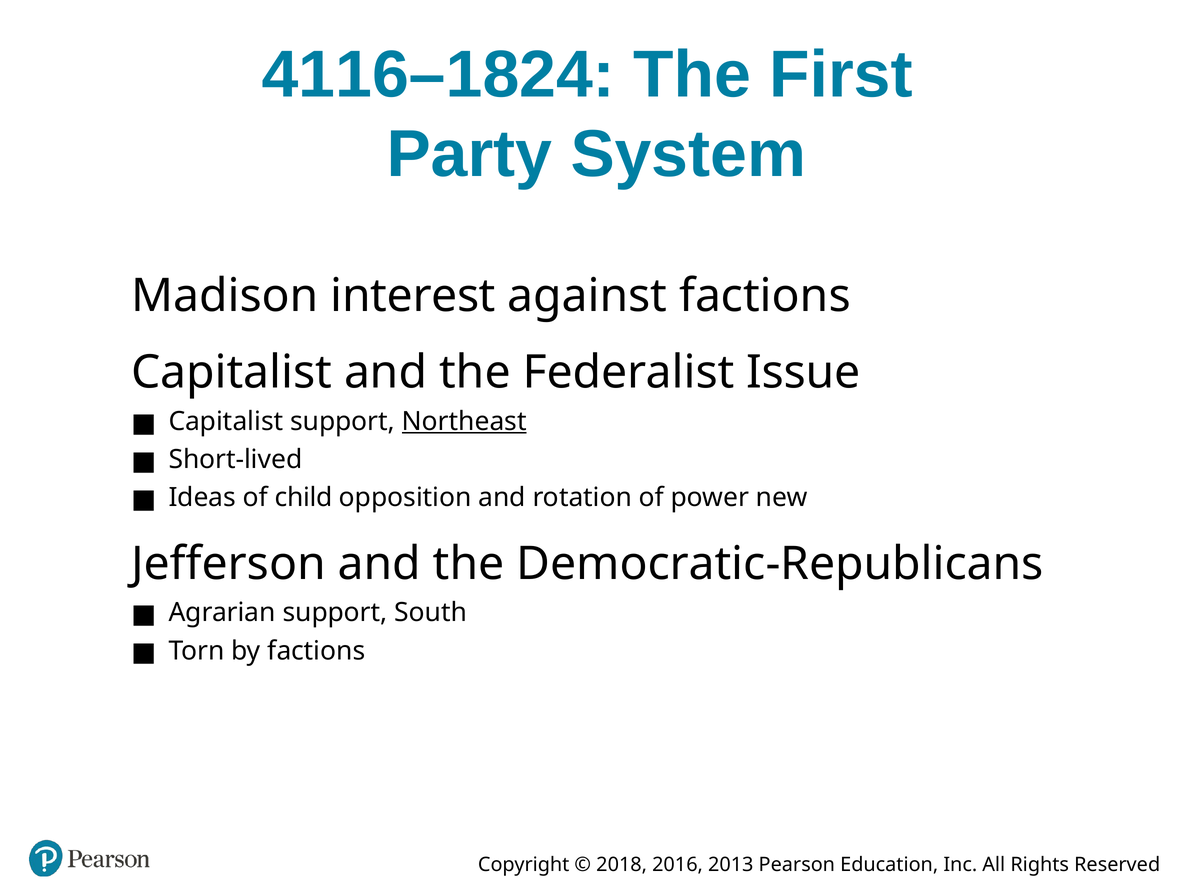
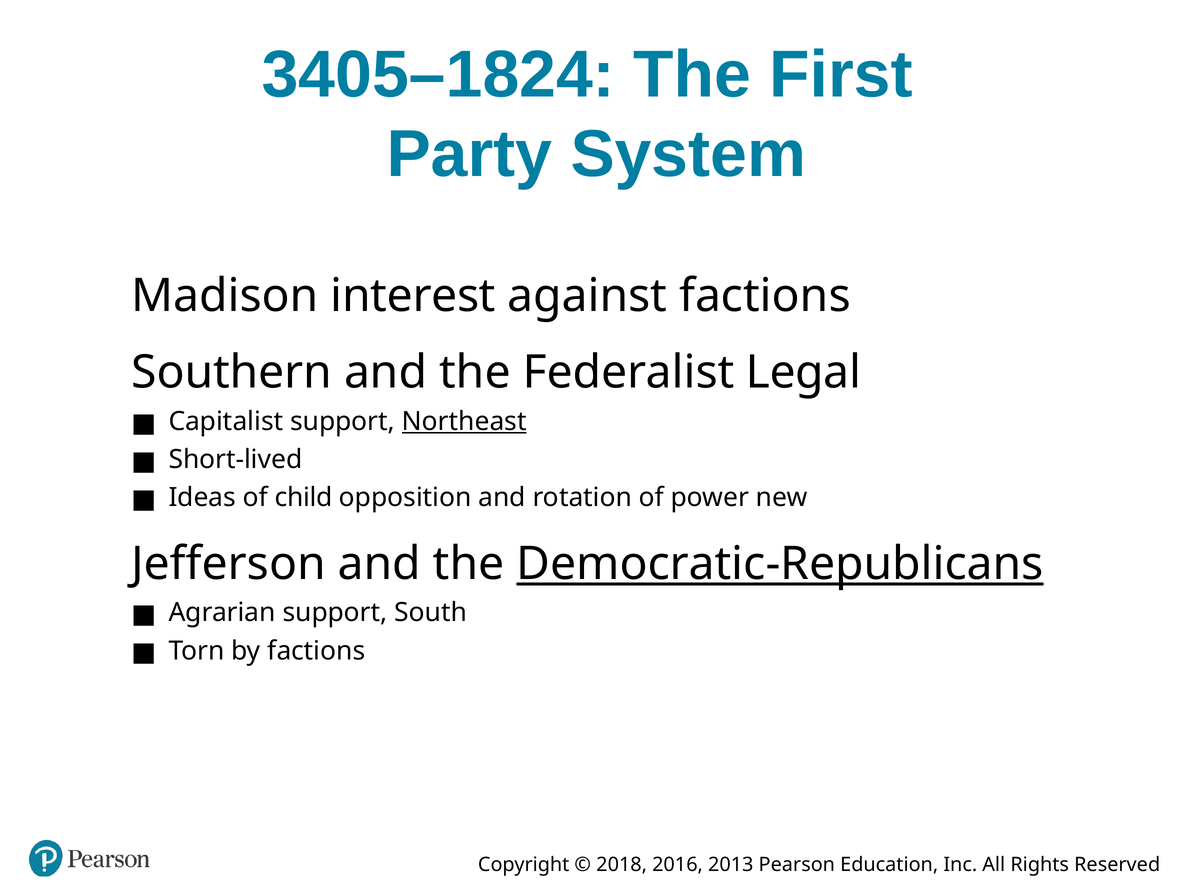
4116–1824: 4116–1824 -> 3405–1824 (438, 75)
Capitalist: Capitalist -> Southern (232, 373)
Issue: Issue -> Legal (803, 373)
Democratic-Republicans underline: none -> present (780, 564)
